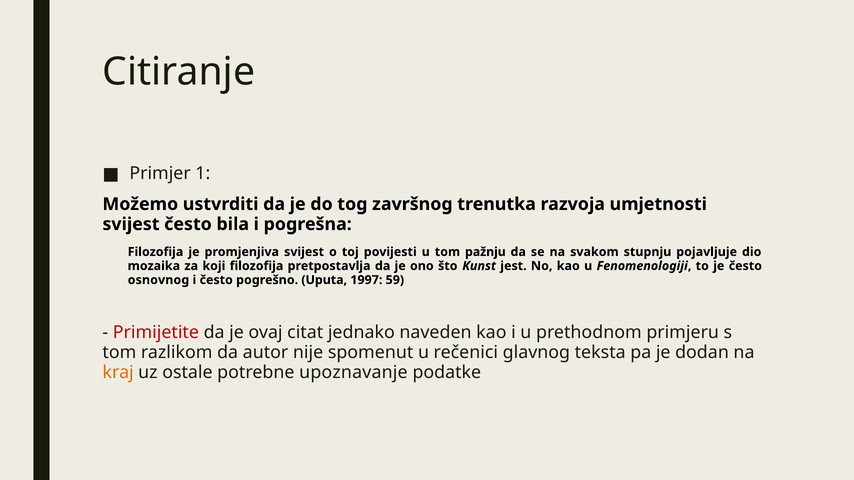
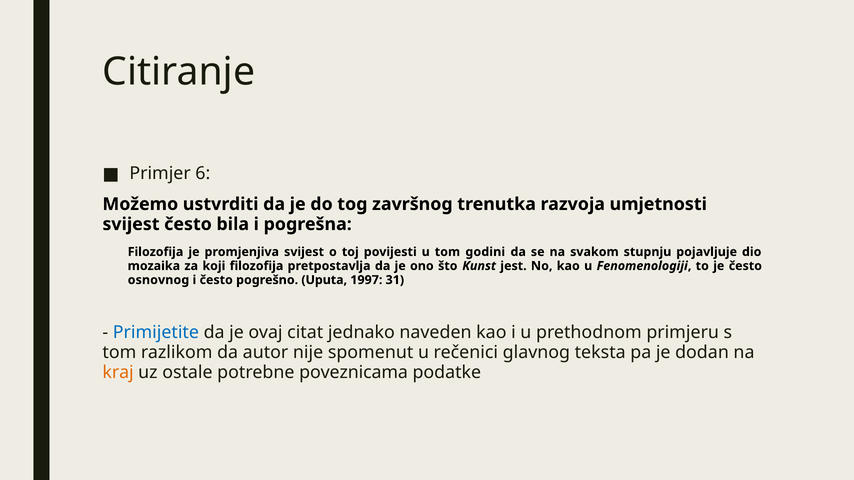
1: 1 -> 6 (203, 174)
pažnju: pažnju -> godini (485, 252)
59: 59 -> 31 (395, 280)
Primijetite colour: red -> blue (156, 333)
upoznavanje: upoznavanje -> poveznicama (354, 373)
